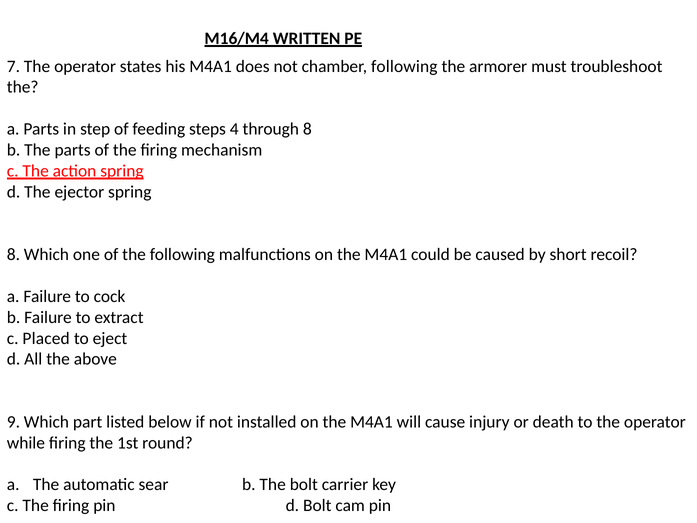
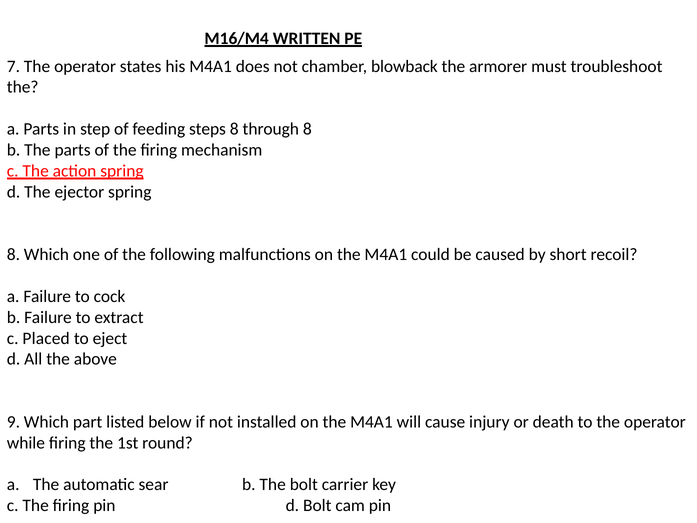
chamber following: following -> blowback (404, 66)
steps 4: 4 -> 8 (234, 129)
